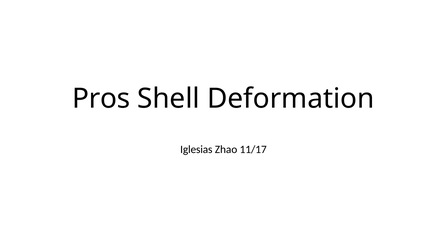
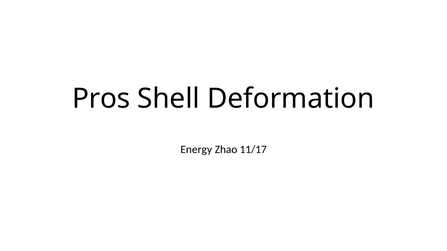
Iglesias: Iglesias -> Energy (196, 150)
